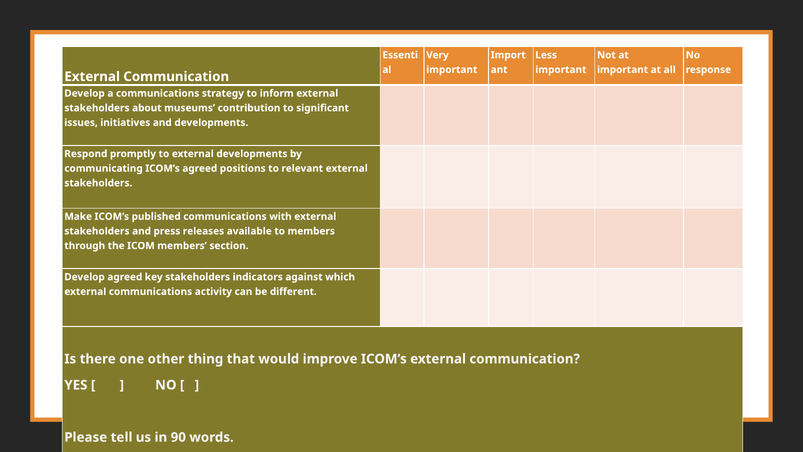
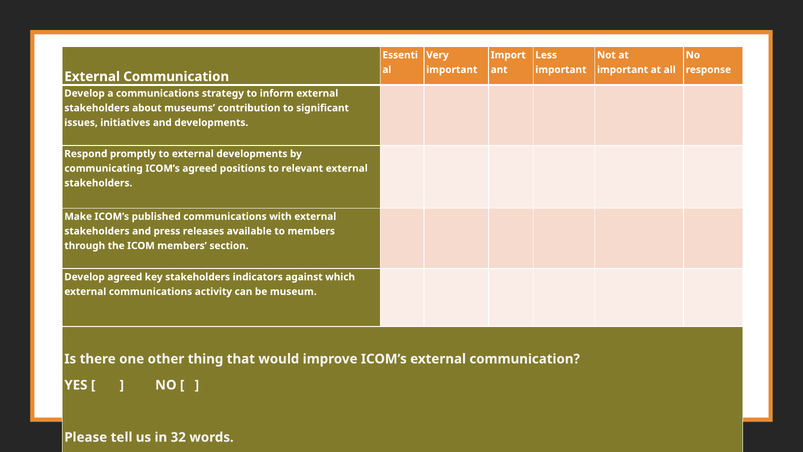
different: different -> museum (293, 291)
90: 90 -> 32 (178, 437)
